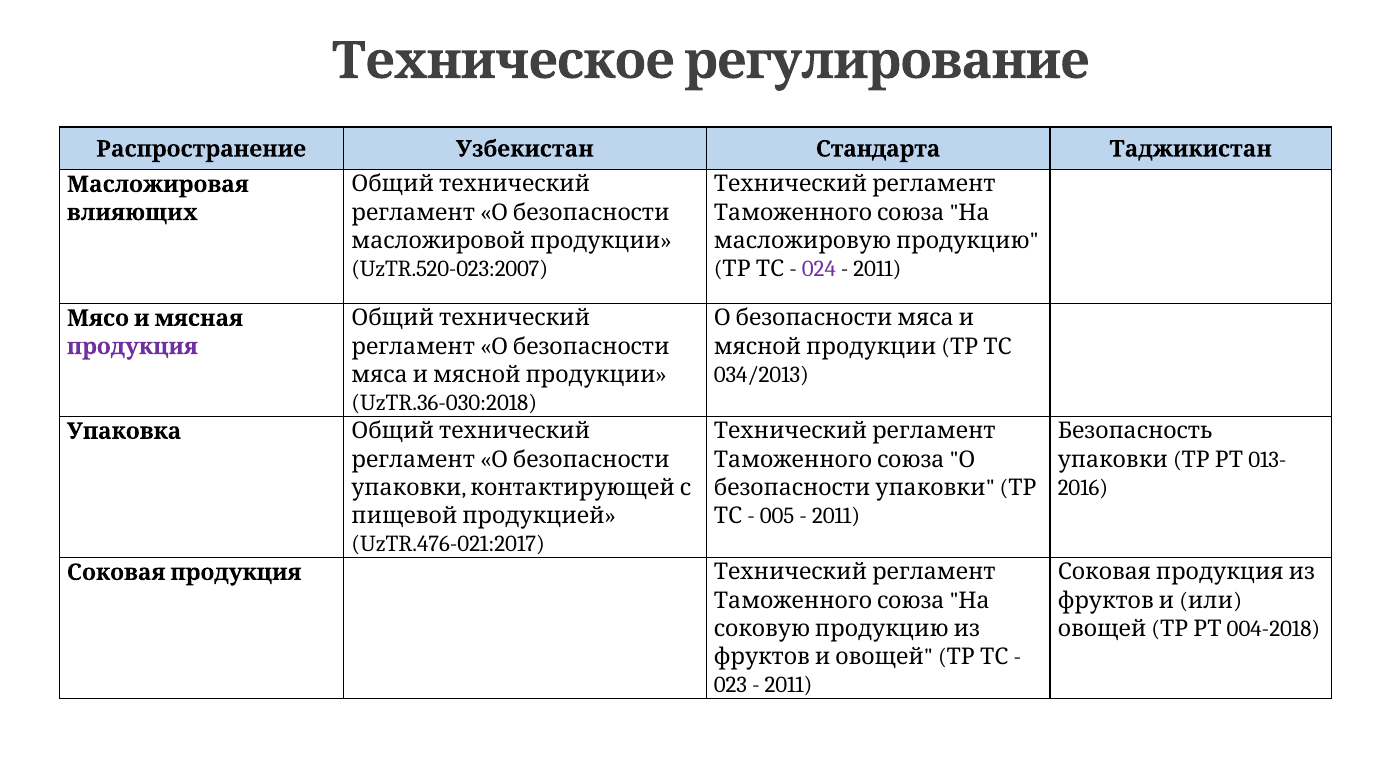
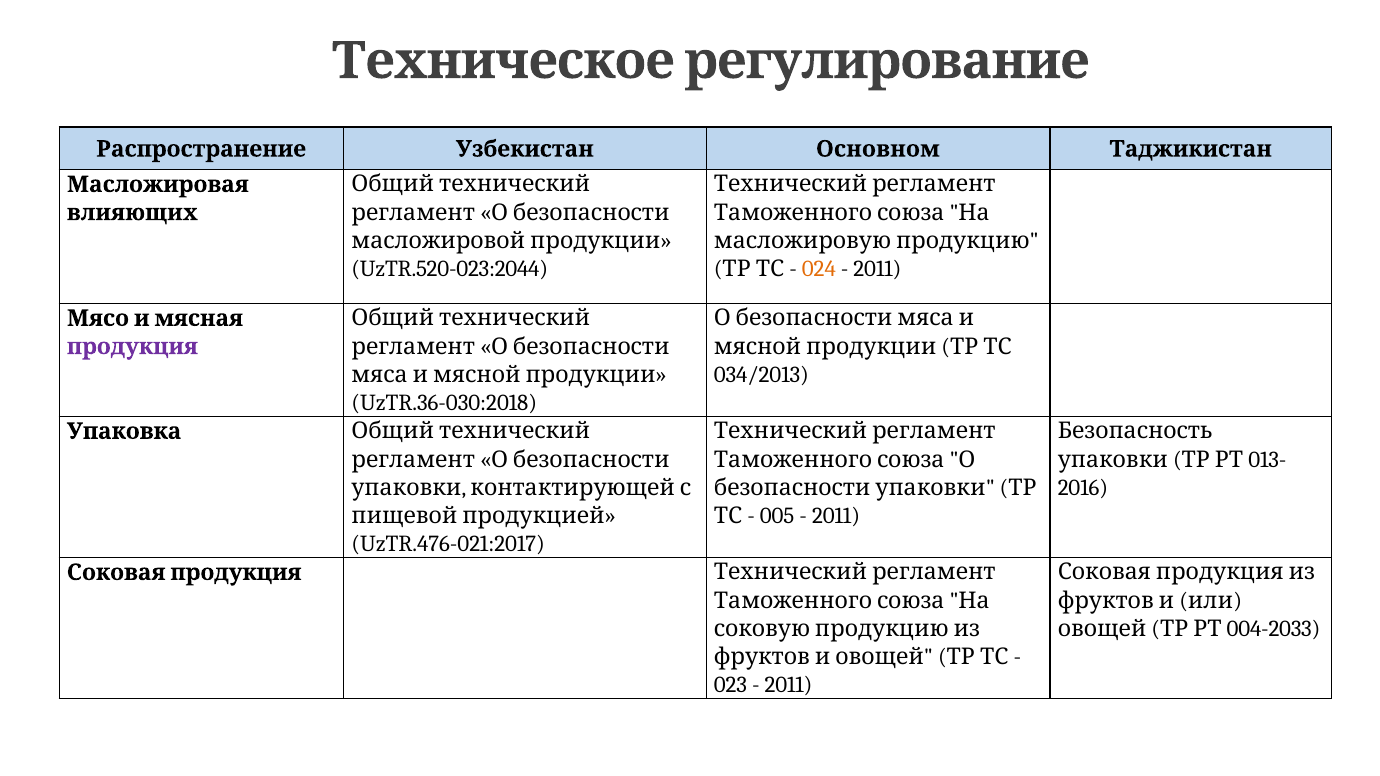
Стандарта: Стандарта -> Основном (878, 149)
UzTR.520-023:2007: UzTR.520-023:2007 -> UzTR.520-023:2044 (450, 269)
024 colour: purple -> orange (819, 269)
004-2018: 004-2018 -> 004-2033 (1274, 629)
